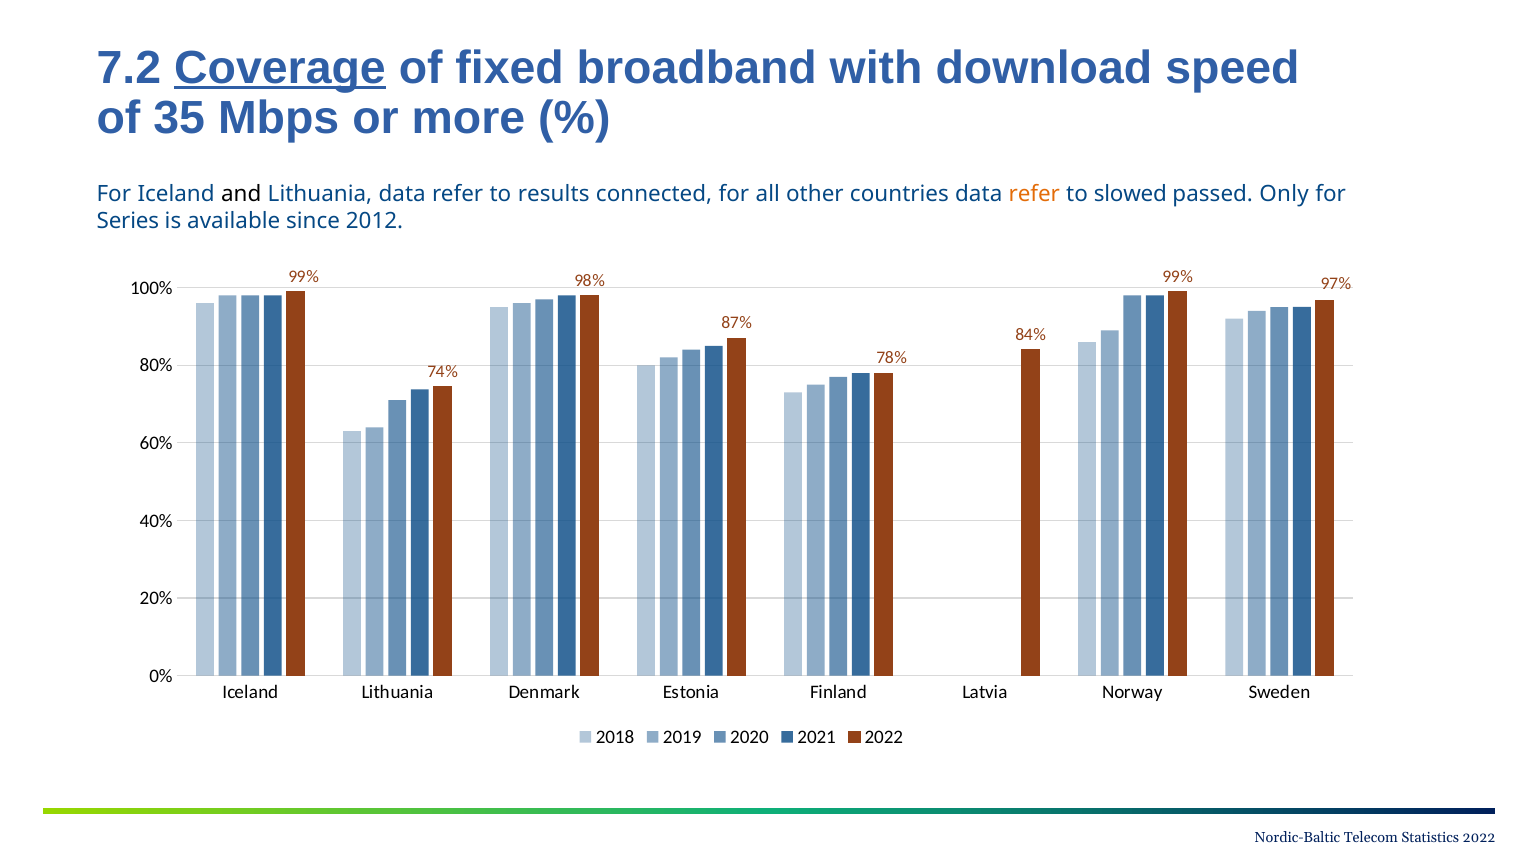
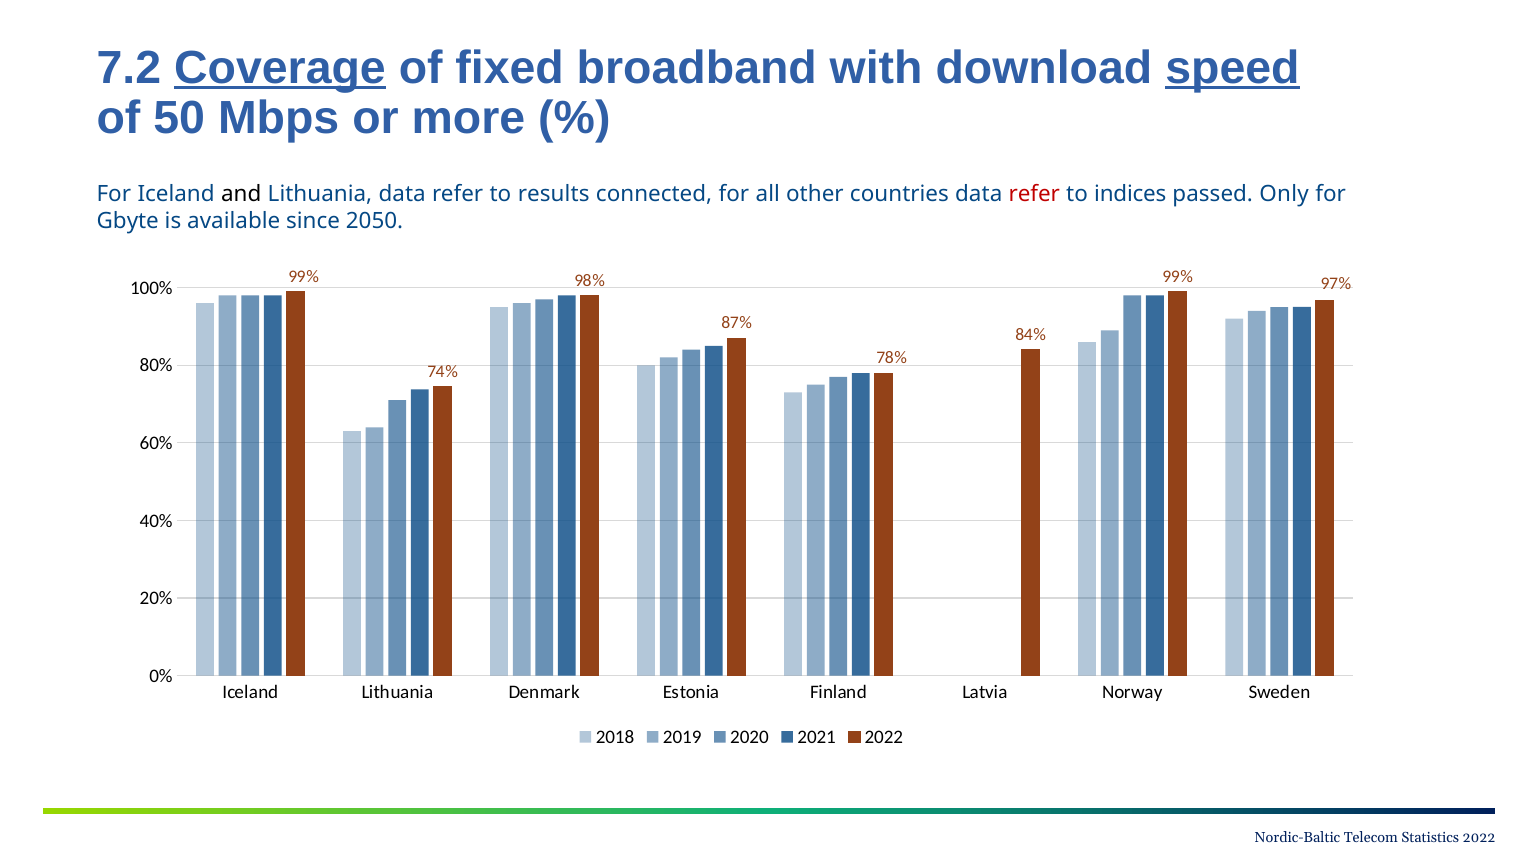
speed underline: none -> present (1232, 68)
35: 35 -> 50 (179, 118)
refer colour: orange -> red (1034, 194)
slowed: slowed -> indices (1130, 194)
Series: Series -> Gbyte (128, 221)
2012: 2012 -> 2050 (375, 221)
